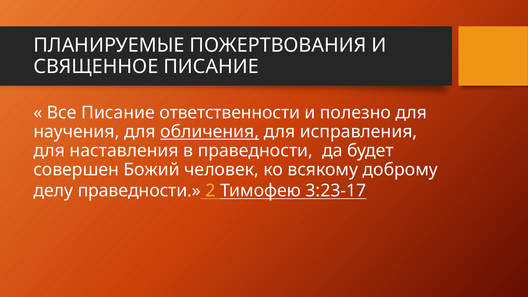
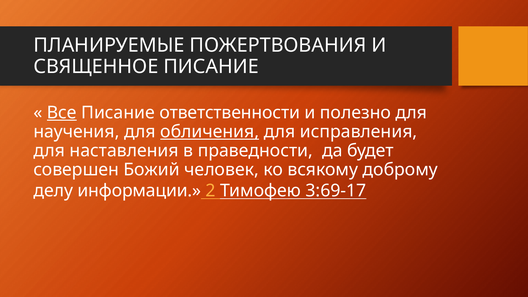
Все underline: none -> present (62, 113)
делу праведности: праведности -> информации (139, 191)
3:23-17: 3:23-17 -> 3:69-17 (336, 191)
